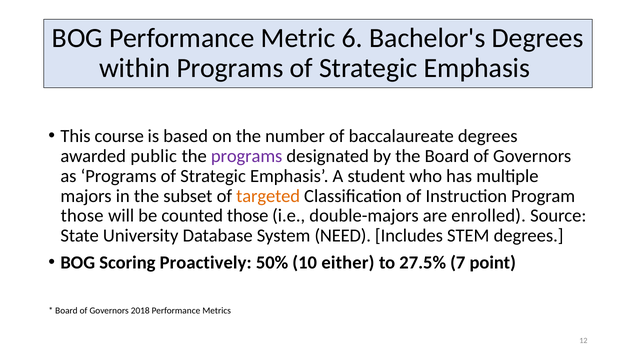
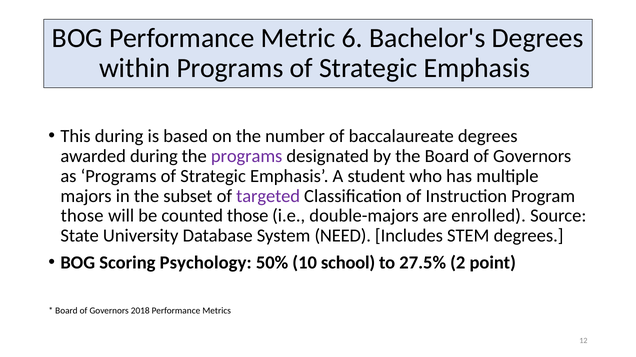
This course: course -> during (119, 136)
awarded public: public -> during (154, 156)
targeted colour: orange -> purple (268, 196)
Proactively: Proactively -> Psychology (206, 263)
either: either -> school (348, 263)
7: 7 -> 2 (458, 263)
